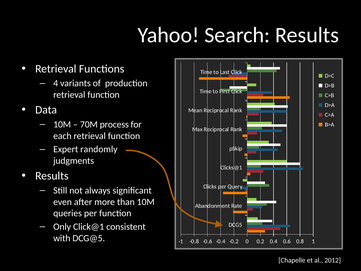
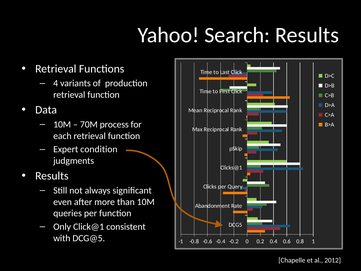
randomly: randomly -> condition (99, 149)
